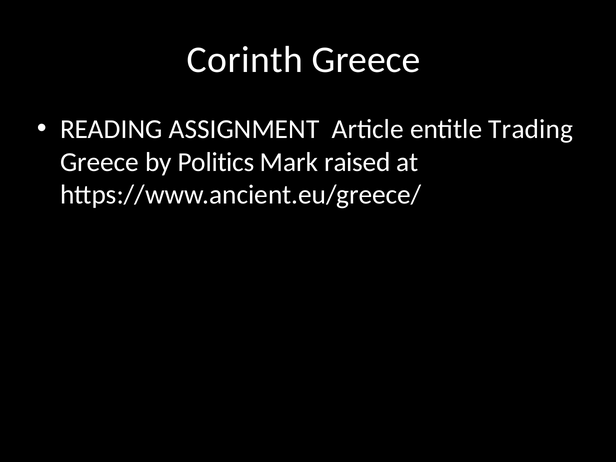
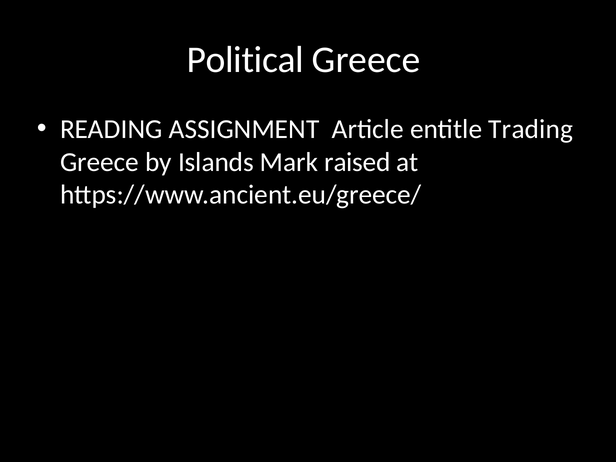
Corinth: Corinth -> Political (245, 60)
Politics: Politics -> Islands (216, 162)
